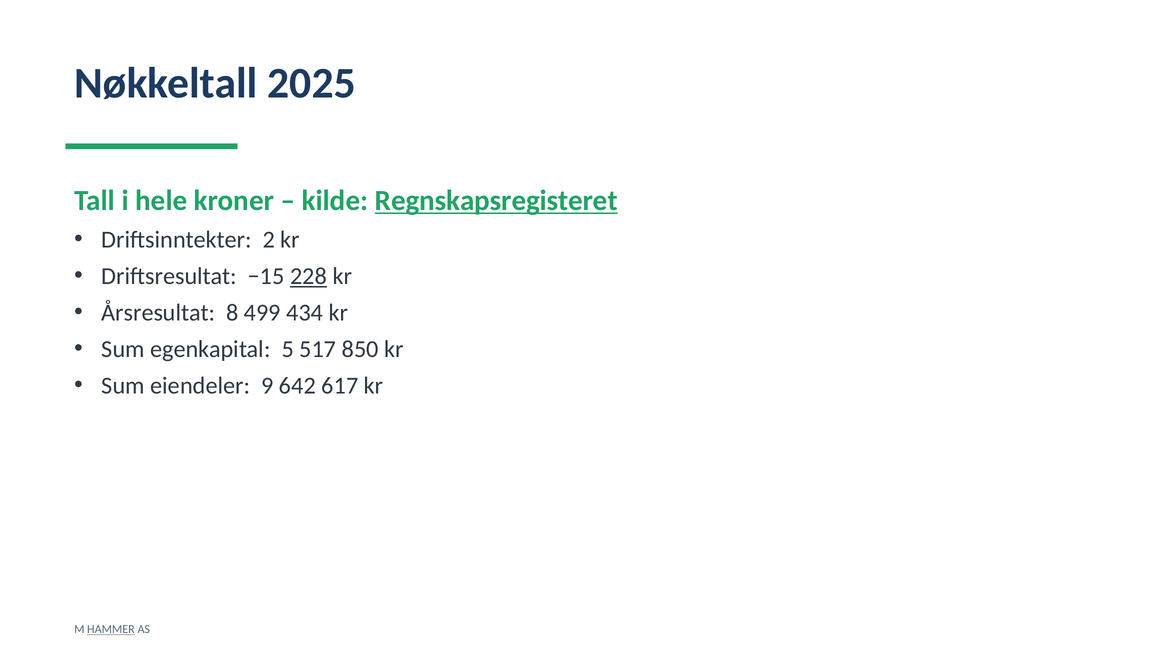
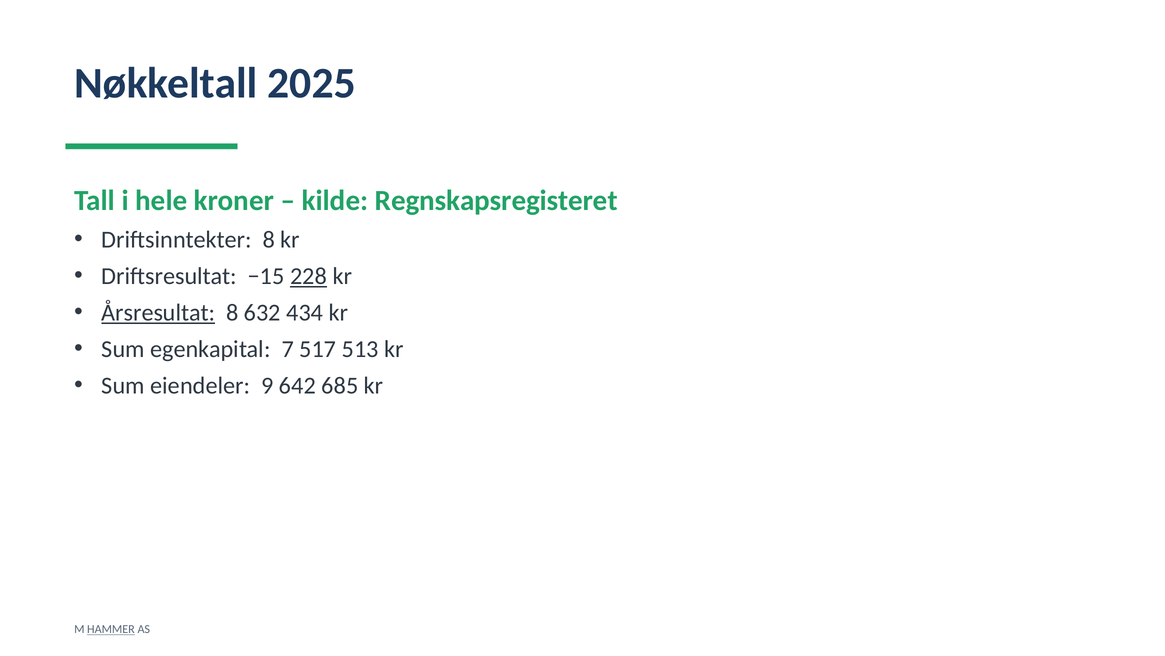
Regnskapsregisteret underline: present -> none (496, 201)
Driftsinntekter 2: 2 -> 8 (269, 240)
Årsresultat underline: none -> present (158, 312)
499: 499 -> 632 (262, 312)
5: 5 -> 7 (288, 349)
850: 850 -> 513 (360, 349)
617: 617 -> 685 (340, 385)
